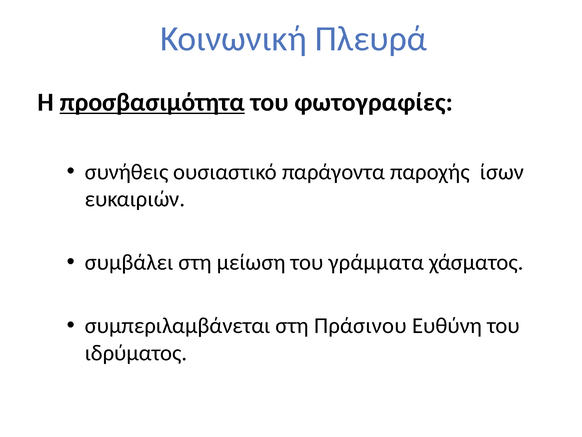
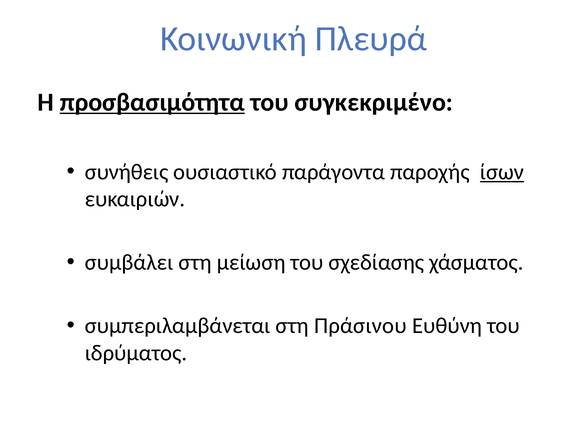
φωτογραφίες: φωτογραφίες -> συγκεκριμένο (374, 102)
ίσων underline: none -> present (502, 172)
γράμματα: γράμματα -> σχεδίασης (376, 262)
